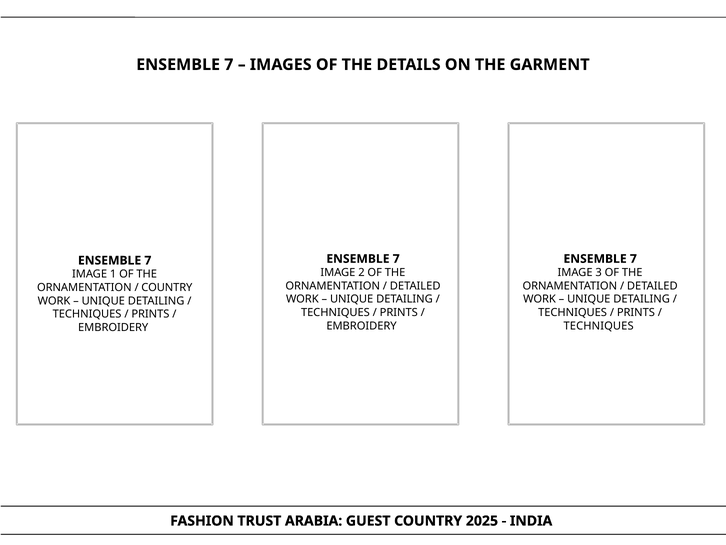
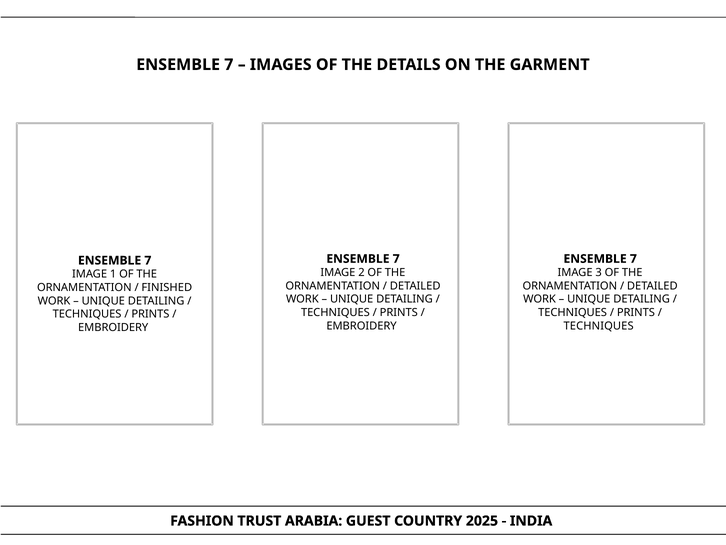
COUNTRY: COUNTRY -> FINISHED (167, 287)
